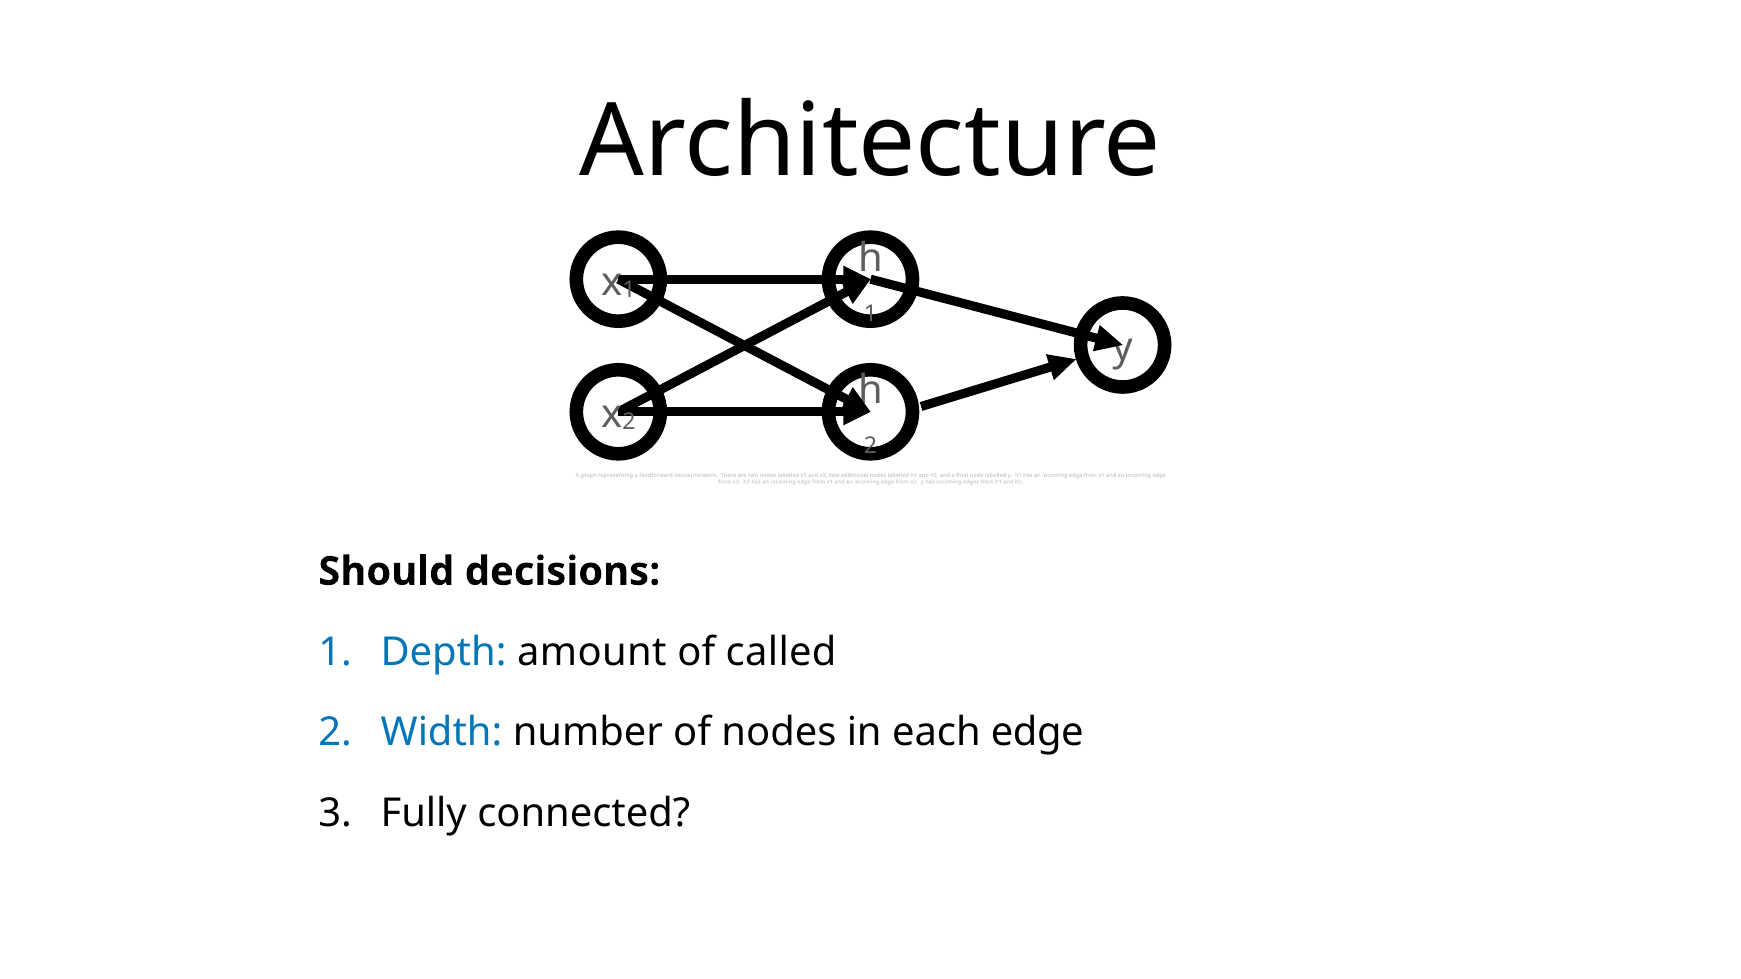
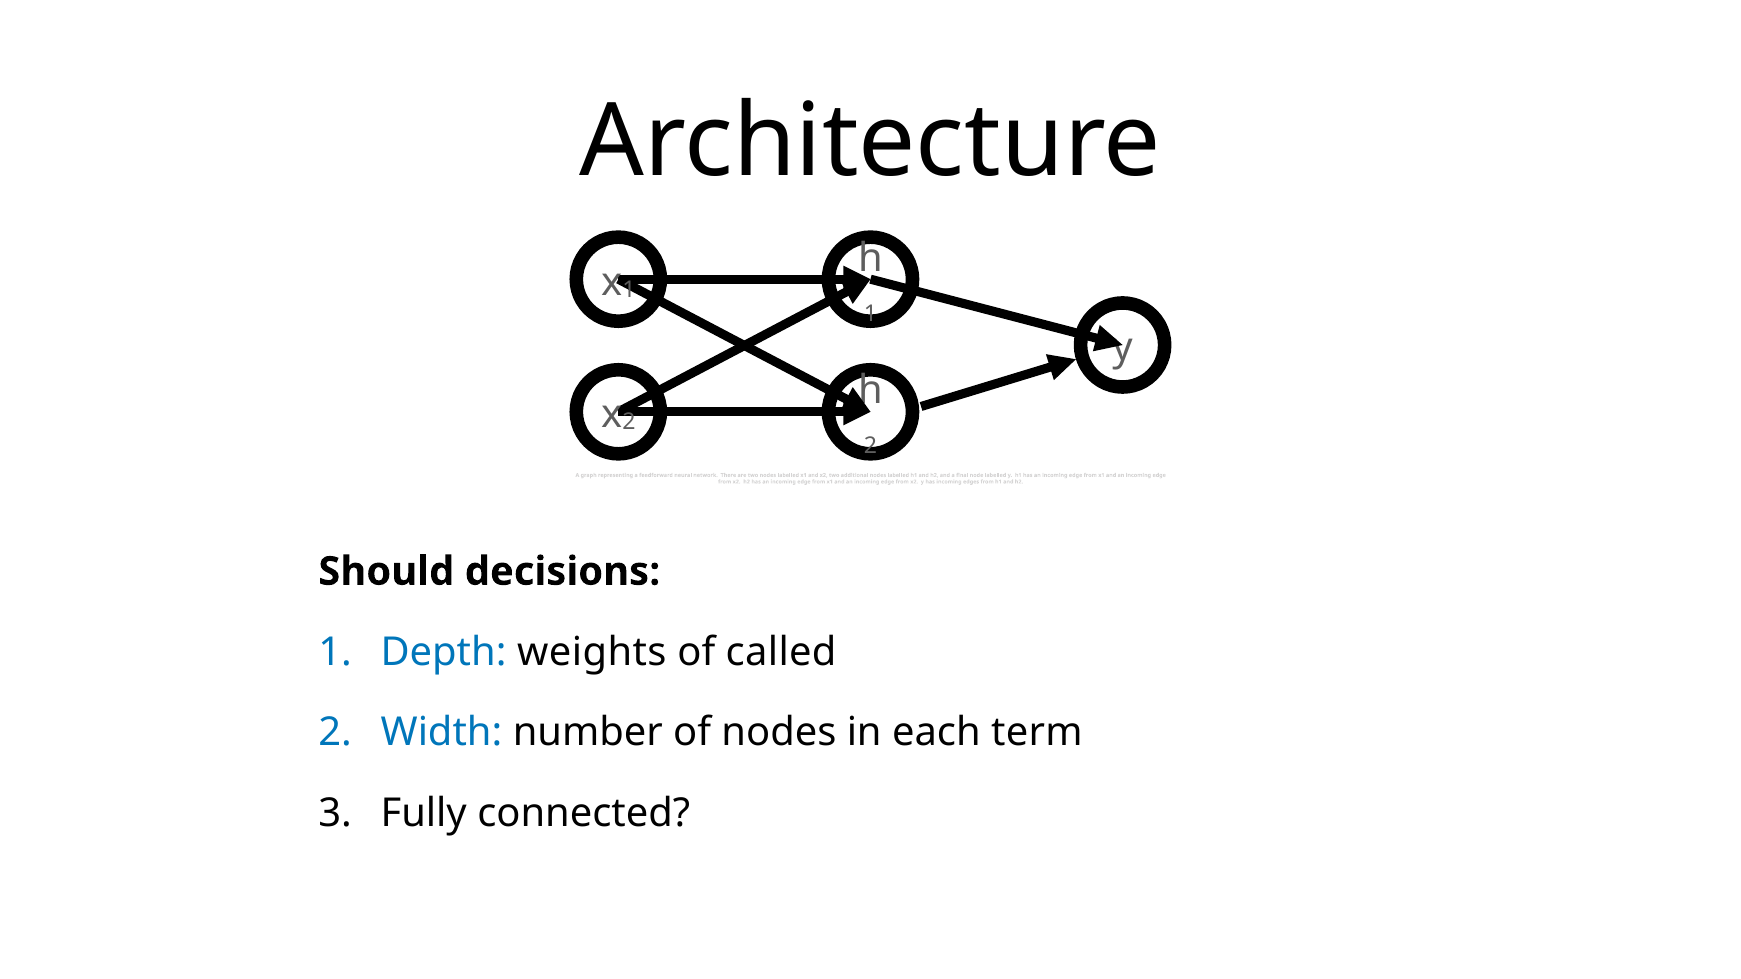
amount: amount -> weights (592, 652)
each edge: edge -> term (1037, 733)
